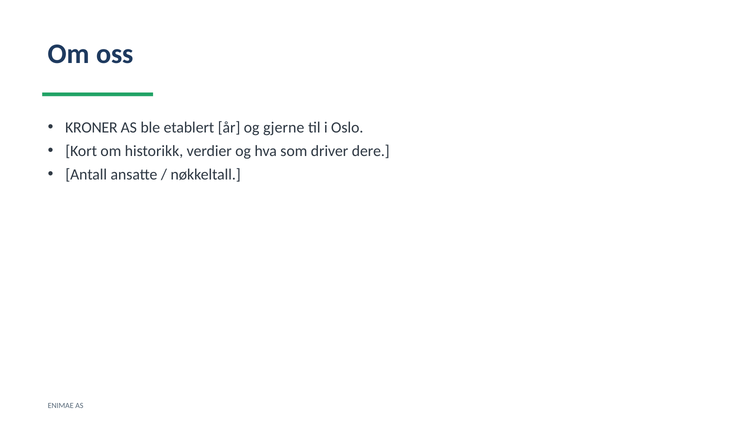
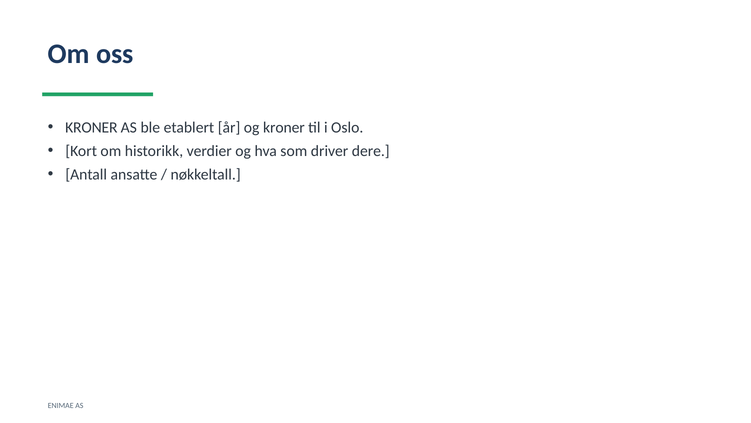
og gjerne: gjerne -> kroner (284, 127)
